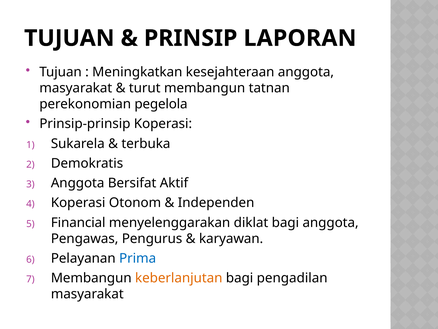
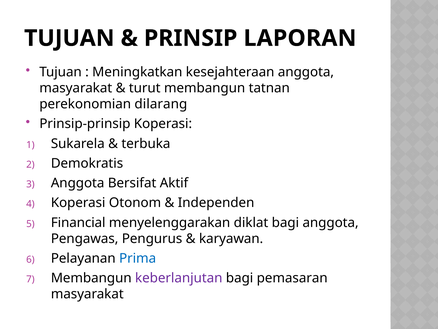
pegelola: pegelola -> dilarang (161, 104)
keberlanjutan colour: orange -> purple (179, 278)
pengadilan: pengadilan -> pemasaran (292, 278)
